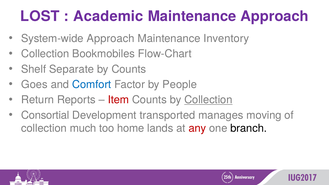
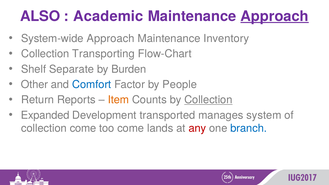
LOST: LOST -> ALSO (40, 16)
Approach underline: none -> present (275, 16)
Bookmobiles: Bookmobiles -> Transporting (104, 54)
by Counts: Counts -> Burden (129, 69)
Goes: Goes -> Other (34, 85)
Item colour: red -> orange (118, 100)
Consortial: Consortial -> Expanded (45, 115)
moving: moving -> system (264, 115)
collection much: much -> come (83, 128)
too home: home -> come (131, 128)
branch colour: black -> blue (249, 128)
